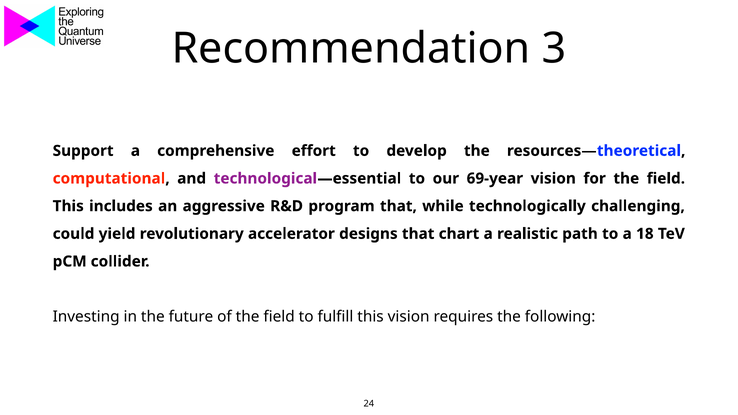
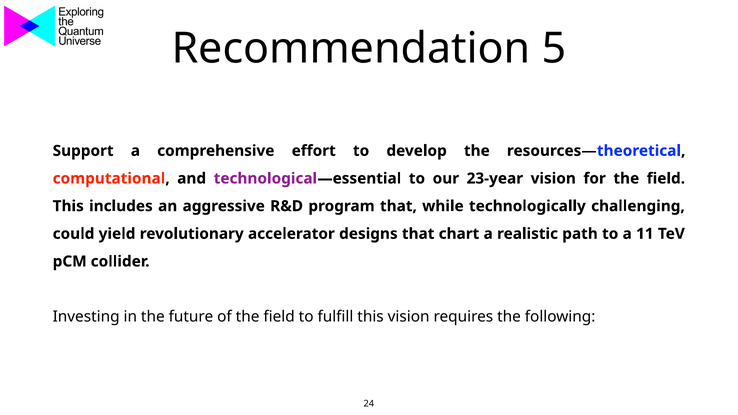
3: 3 -> 5 (554, 48)
69-year: 69-year -> 23-year (495, 179)
18: 18 -> 11 (645, 234)
